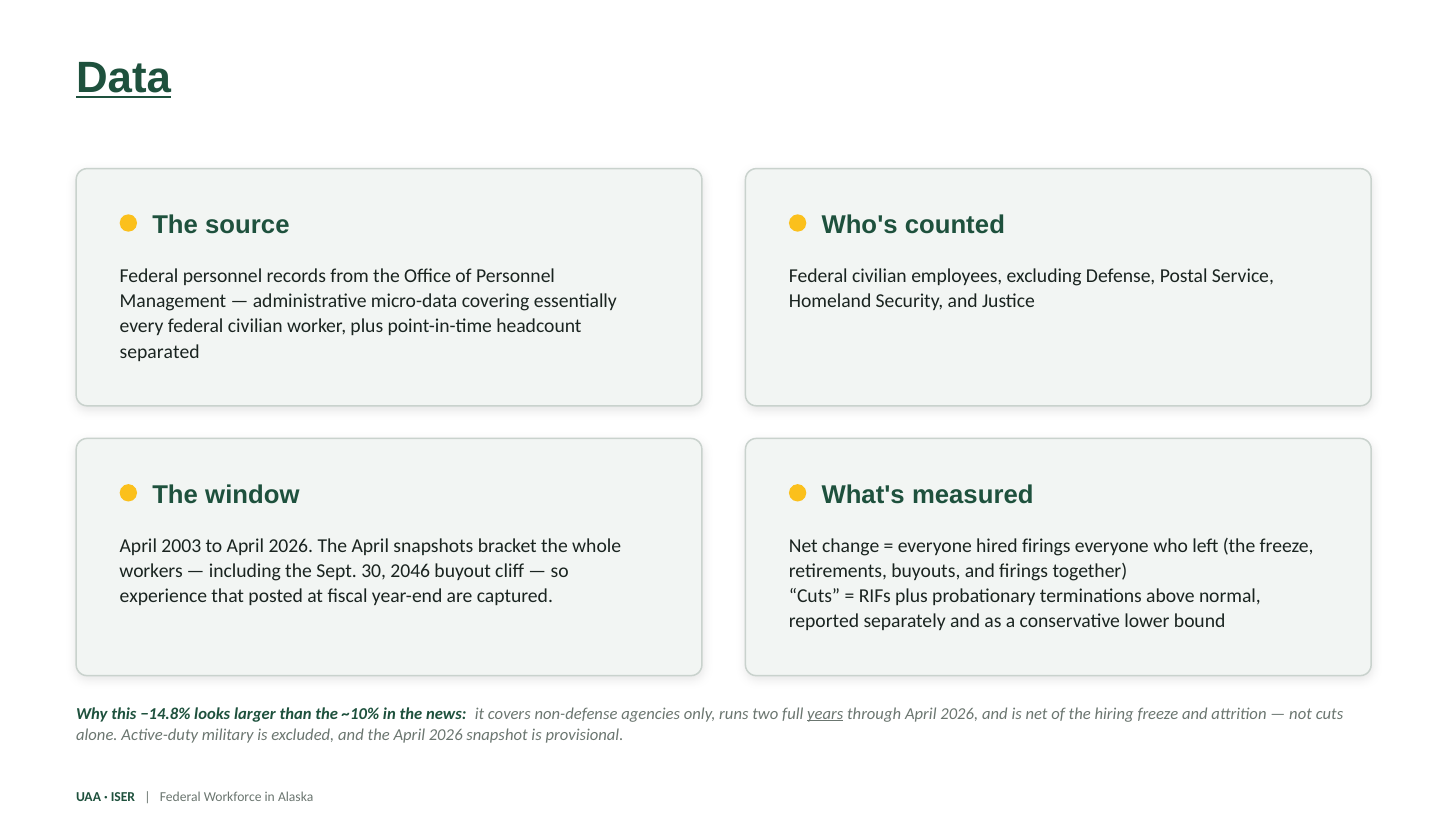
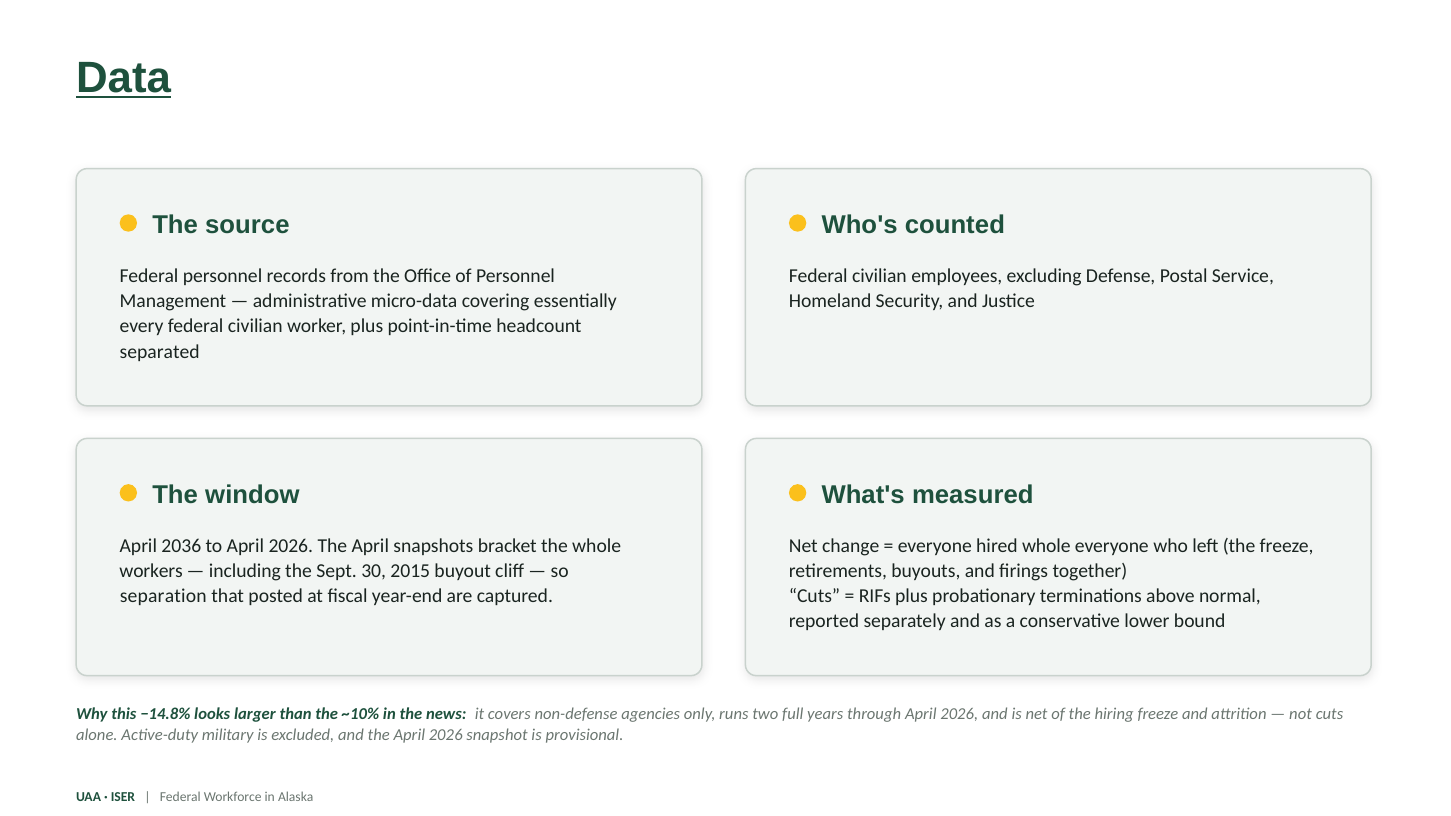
2003: 2003 -> 2036 (181, 546)
hired firings: firings -> whole (1046, 546)
2046: 2046 -> 2015 (410, 571)
experience: experience -> separation (163, 596)
years underline: present -> none (825, 714)
